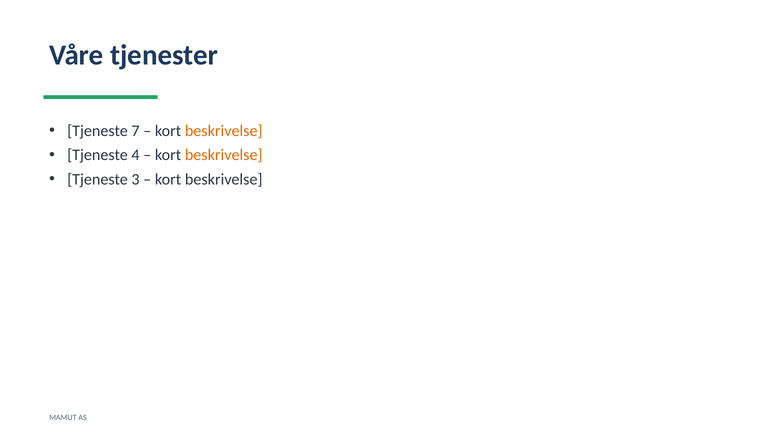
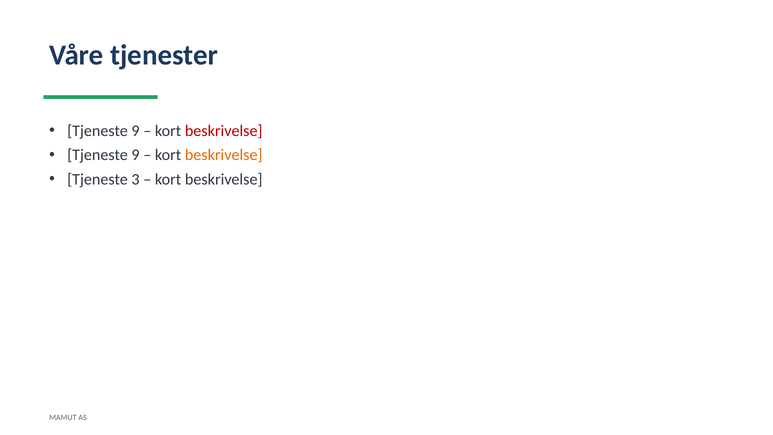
7: 7 -> 9 (136, 131)
beskrivelse colour: orange -> red (224, 131)
4: 4 -> 9 (136, 155)
